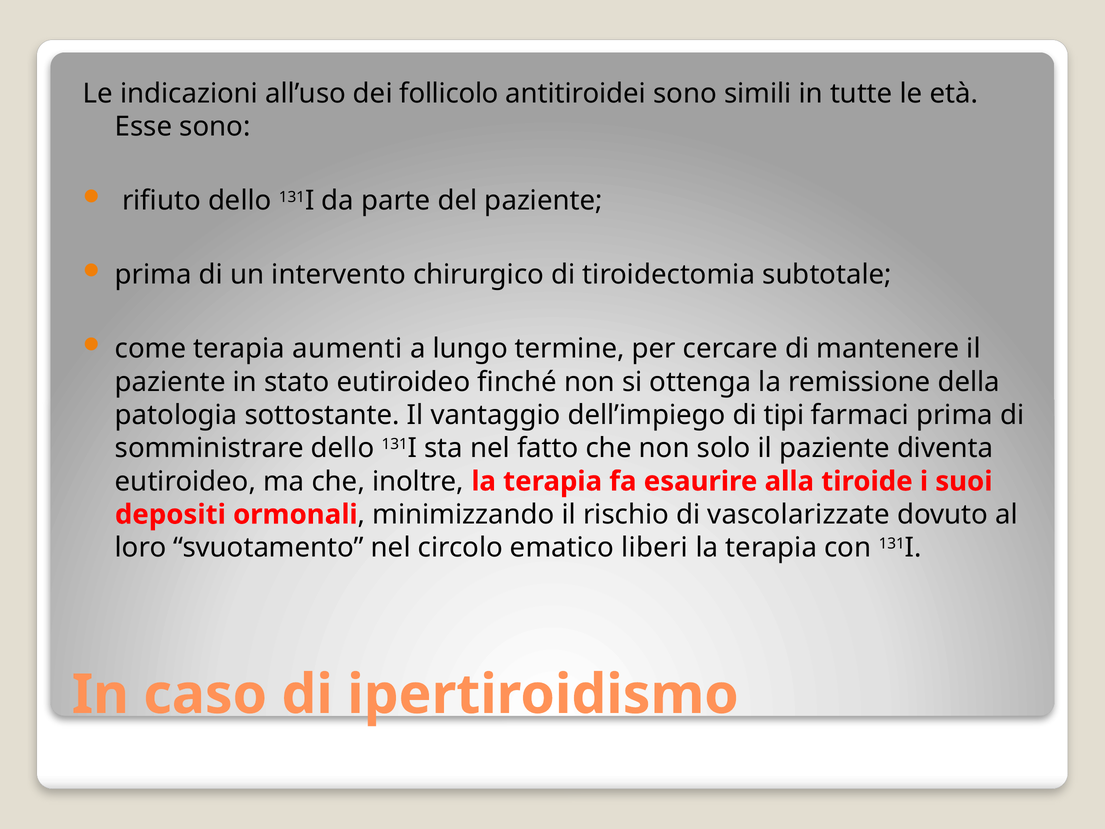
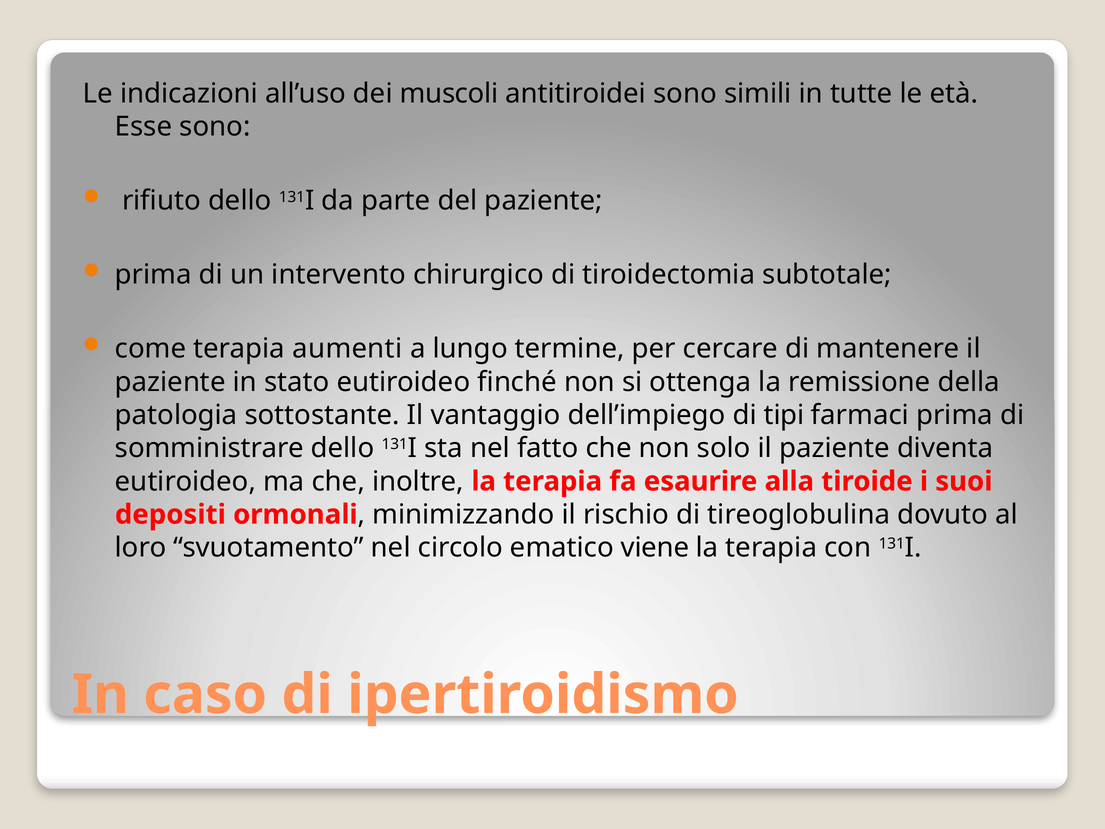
follicolo: follicolo -> muscoli (449, 94)
vascolarizzate: vascolarizzate -> tireoglobulina (799, 514)
liberi: liberi -> viene (655, 548)
